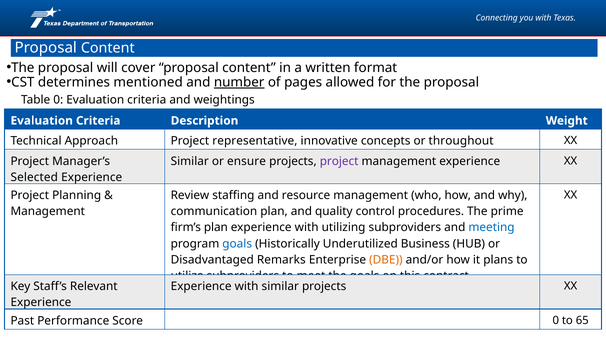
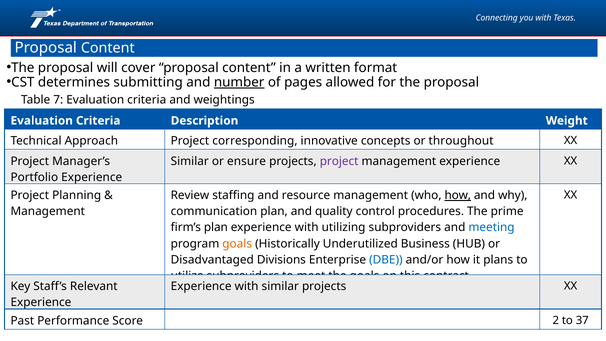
mentioned: mentioned -> submitting (148, 82)
Table 0: 0 -> 7 (58, 100)
representative: representative -> corresponding (255, 141)
Selected: Selected -> Portfolio (34, 177)
how underline: none -> present (458, 196)
goals colour: blue -> orange (237, 244)
Remarks: Remarks -> Divisions (281, 260)
DBE colour: orange -> blue (386, 260)
Score 0: 0 -> 2 (556, 321)
65: 65 -> 37 (582, 321)
